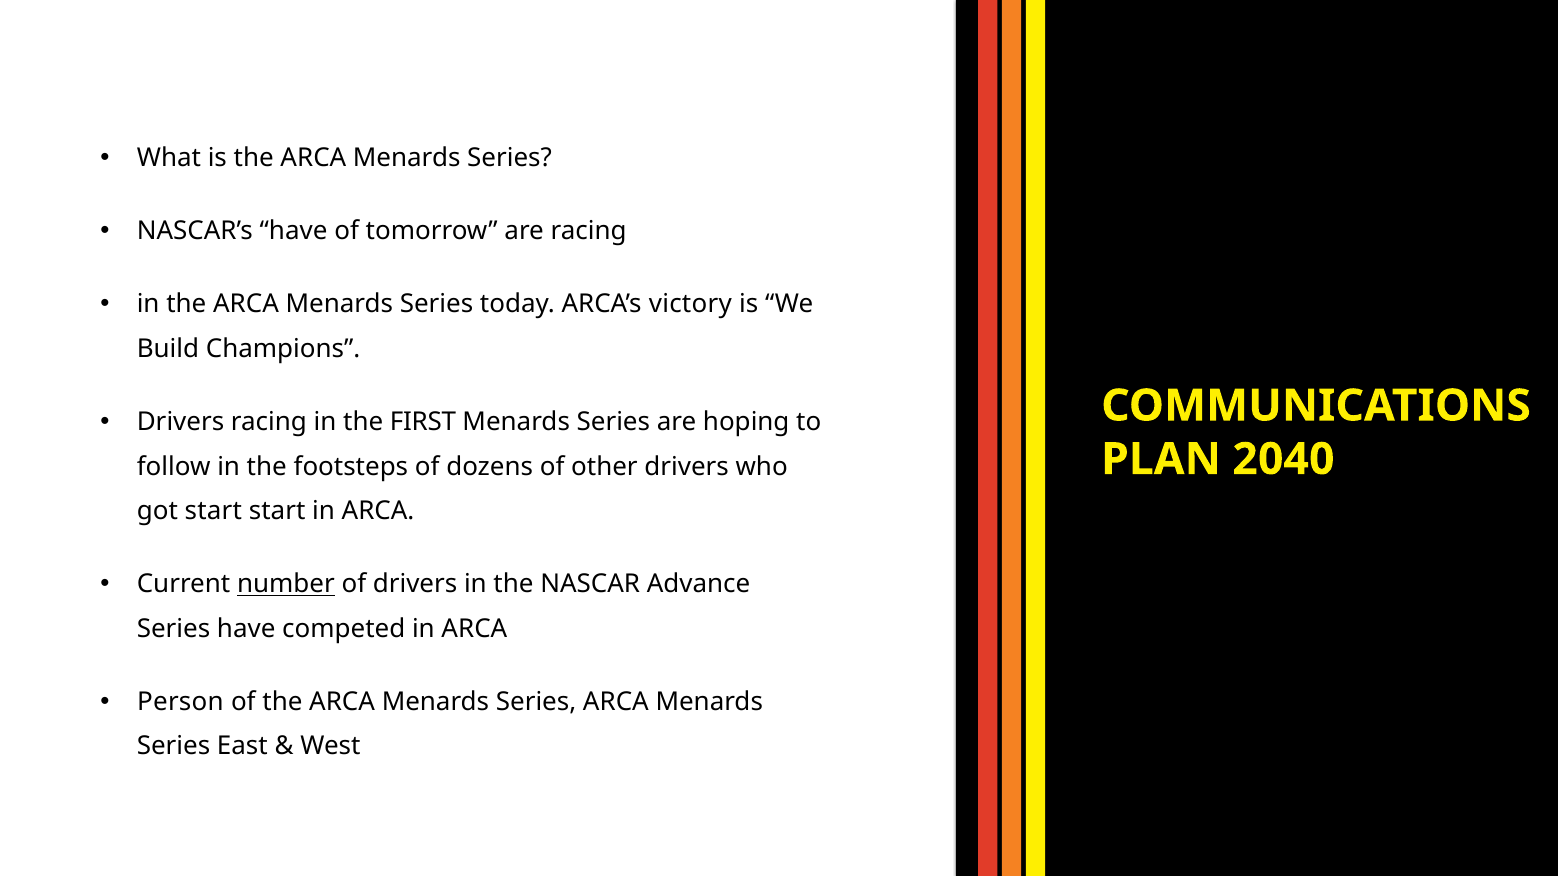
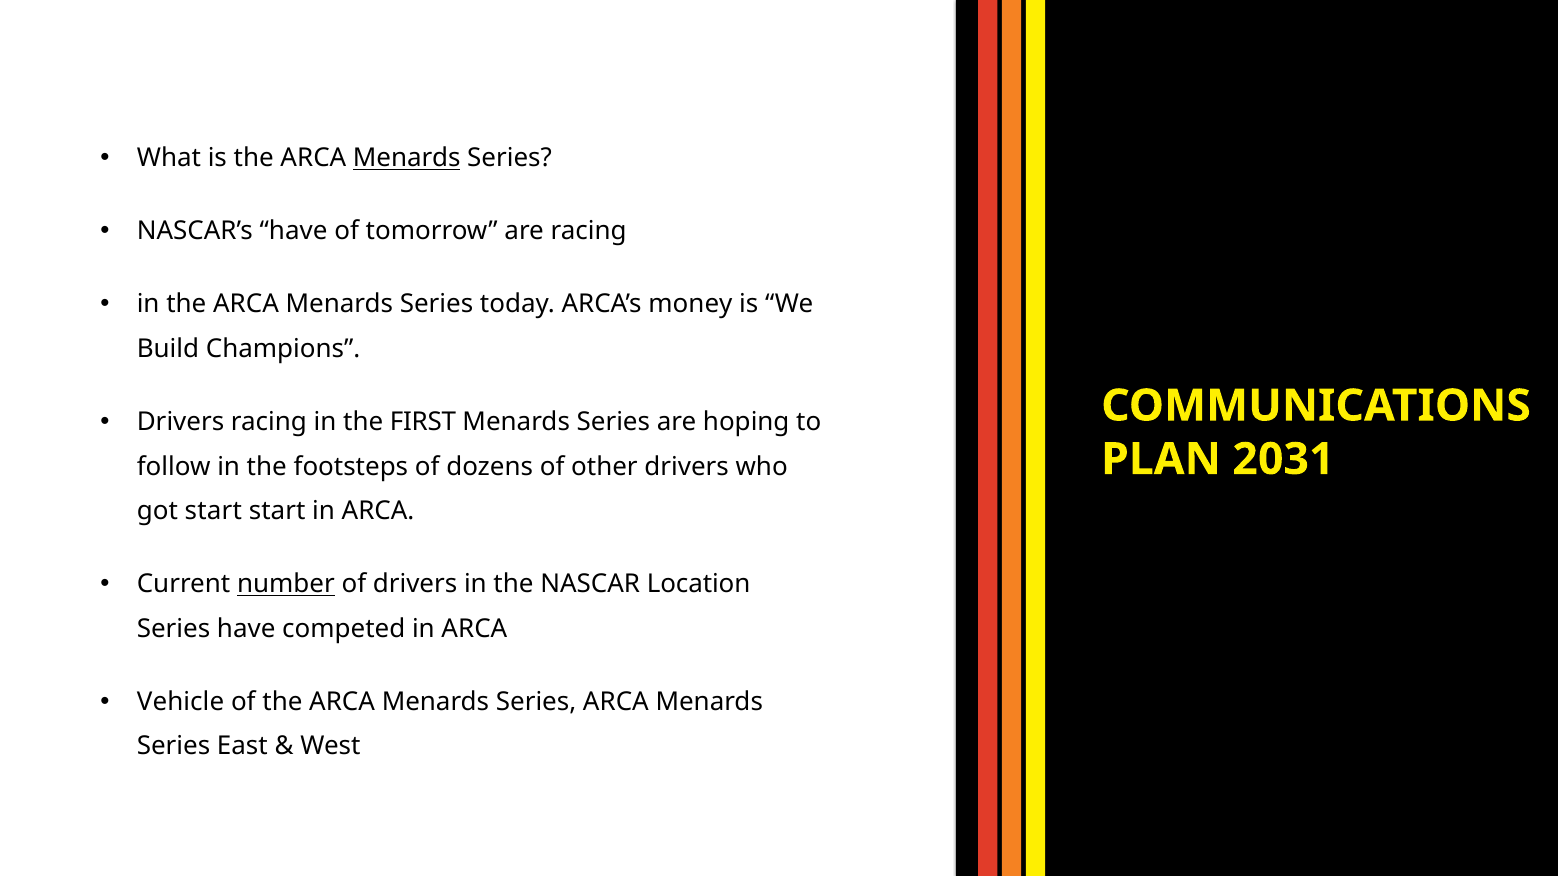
Menards underline: none -> present (407, 158)
victory: victory -> money (690, 304)
2040: 2040 -> 2031 (1283, 459)
Advance: Advance -> Location (699, 584)
Person: Person -> Vehicle (181, 702)
